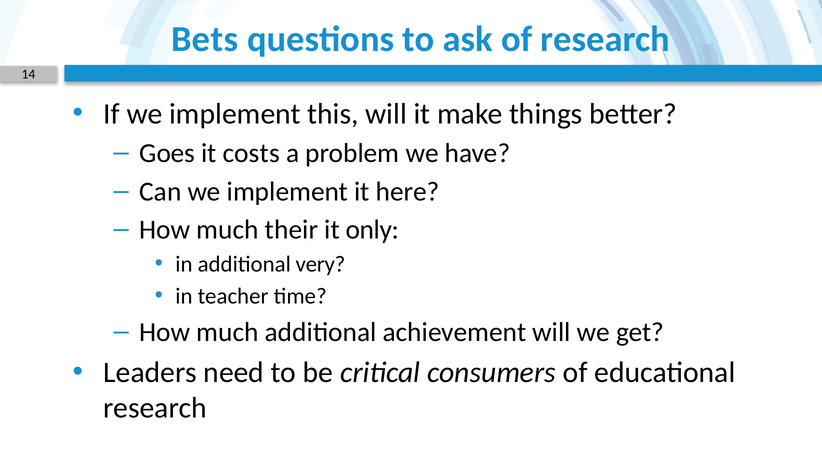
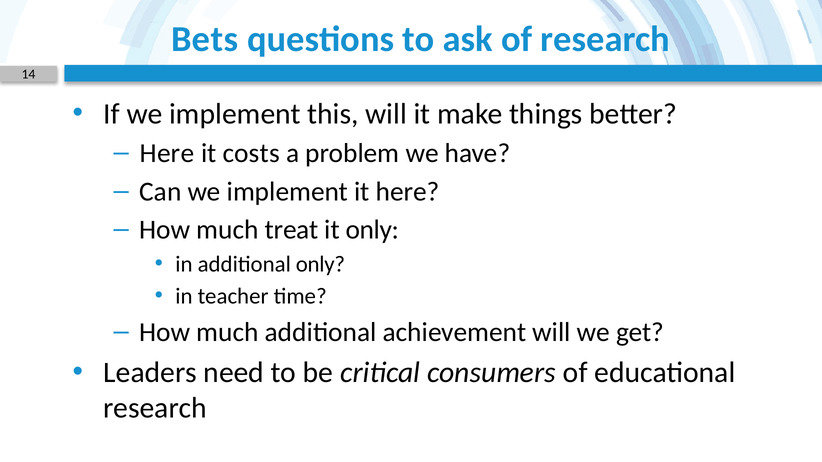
Goes: Goes -> Here (167, 153)
their: their -> treat (292, 230)
additional very: very -> only (320, 264)
